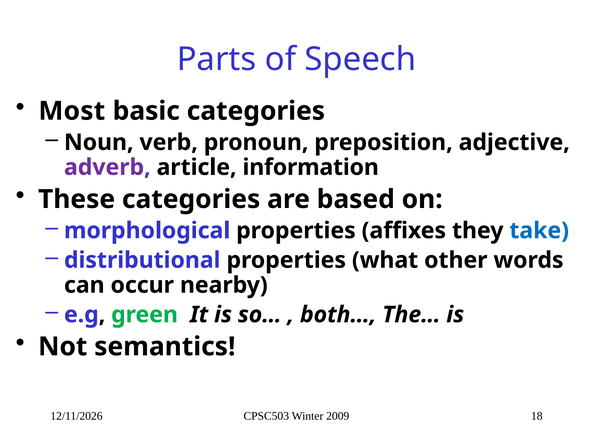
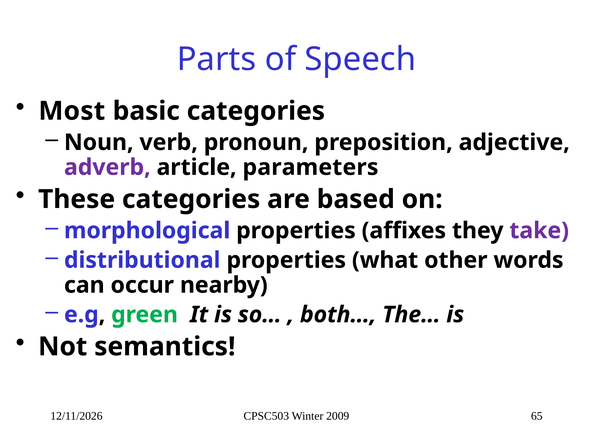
information: information -> parameters (310, 167)
take colour: blue -> purple (539, 230)
18: 18 -> 65 (537, 416)
